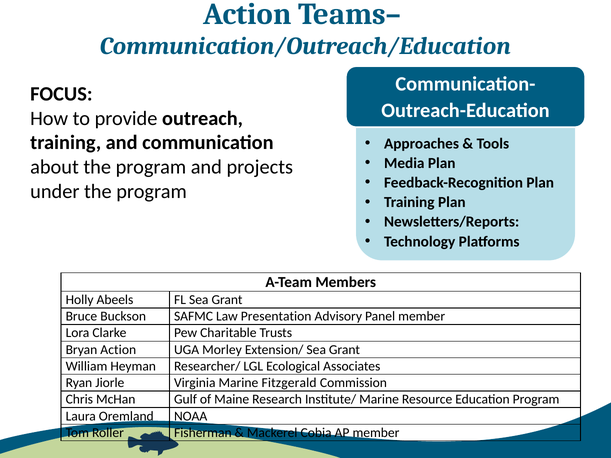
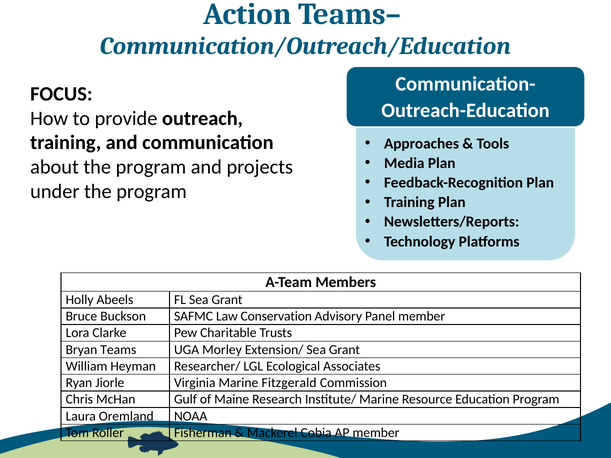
Presentation: Presentation -> Conservation (276, 317)
Bryan Action: Action -> Teams (118, 350)
